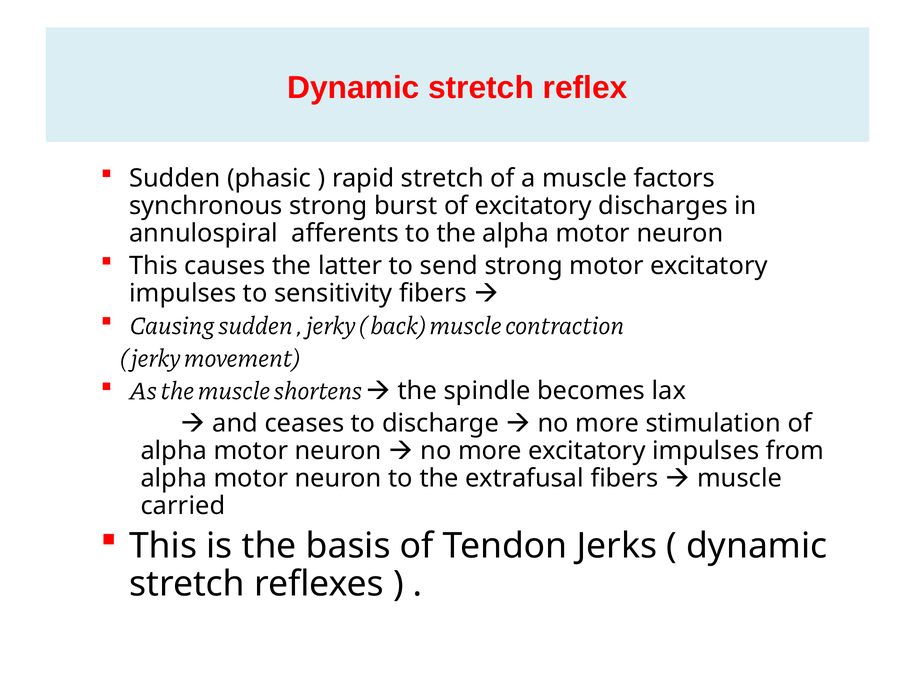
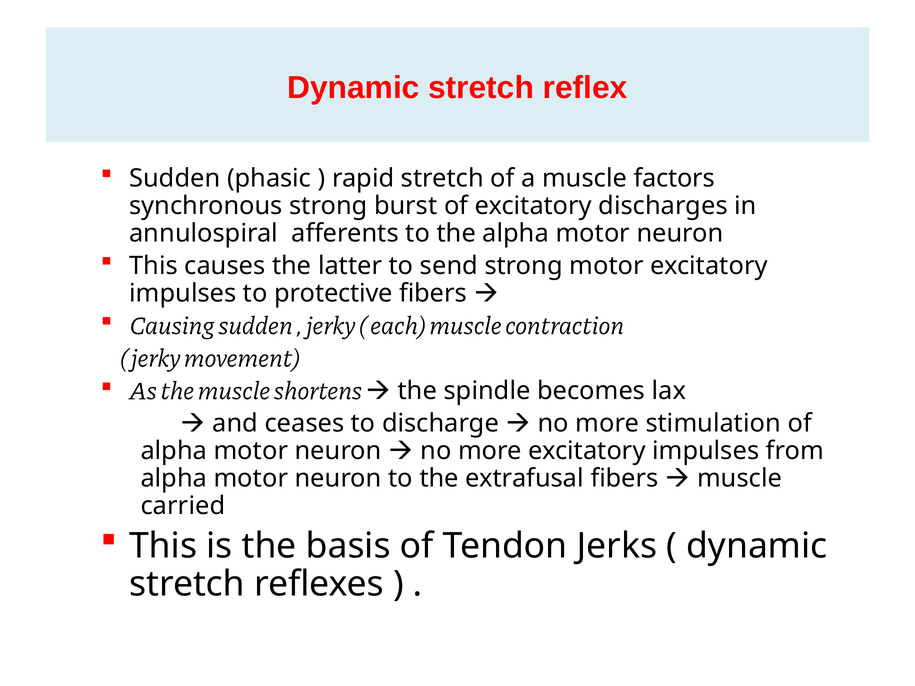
sensitivity: sensitivity -> protective (333, 293)
back: back -> each (398, 326)
